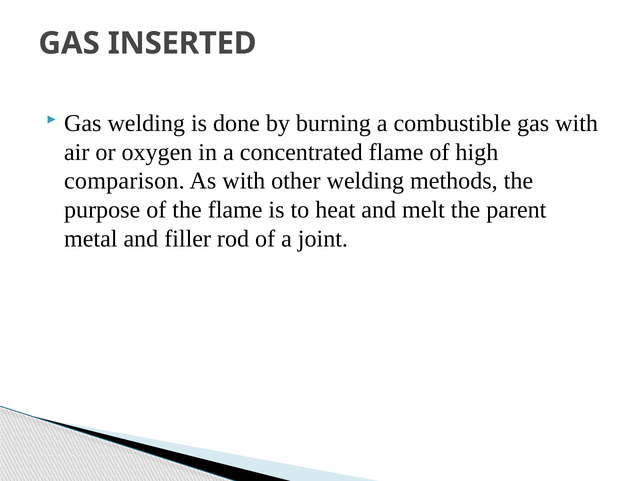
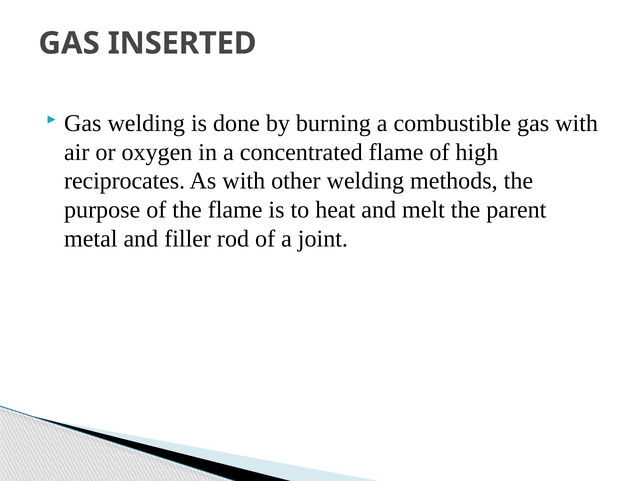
comparison: comparison -> reciprocates (125, 181)
